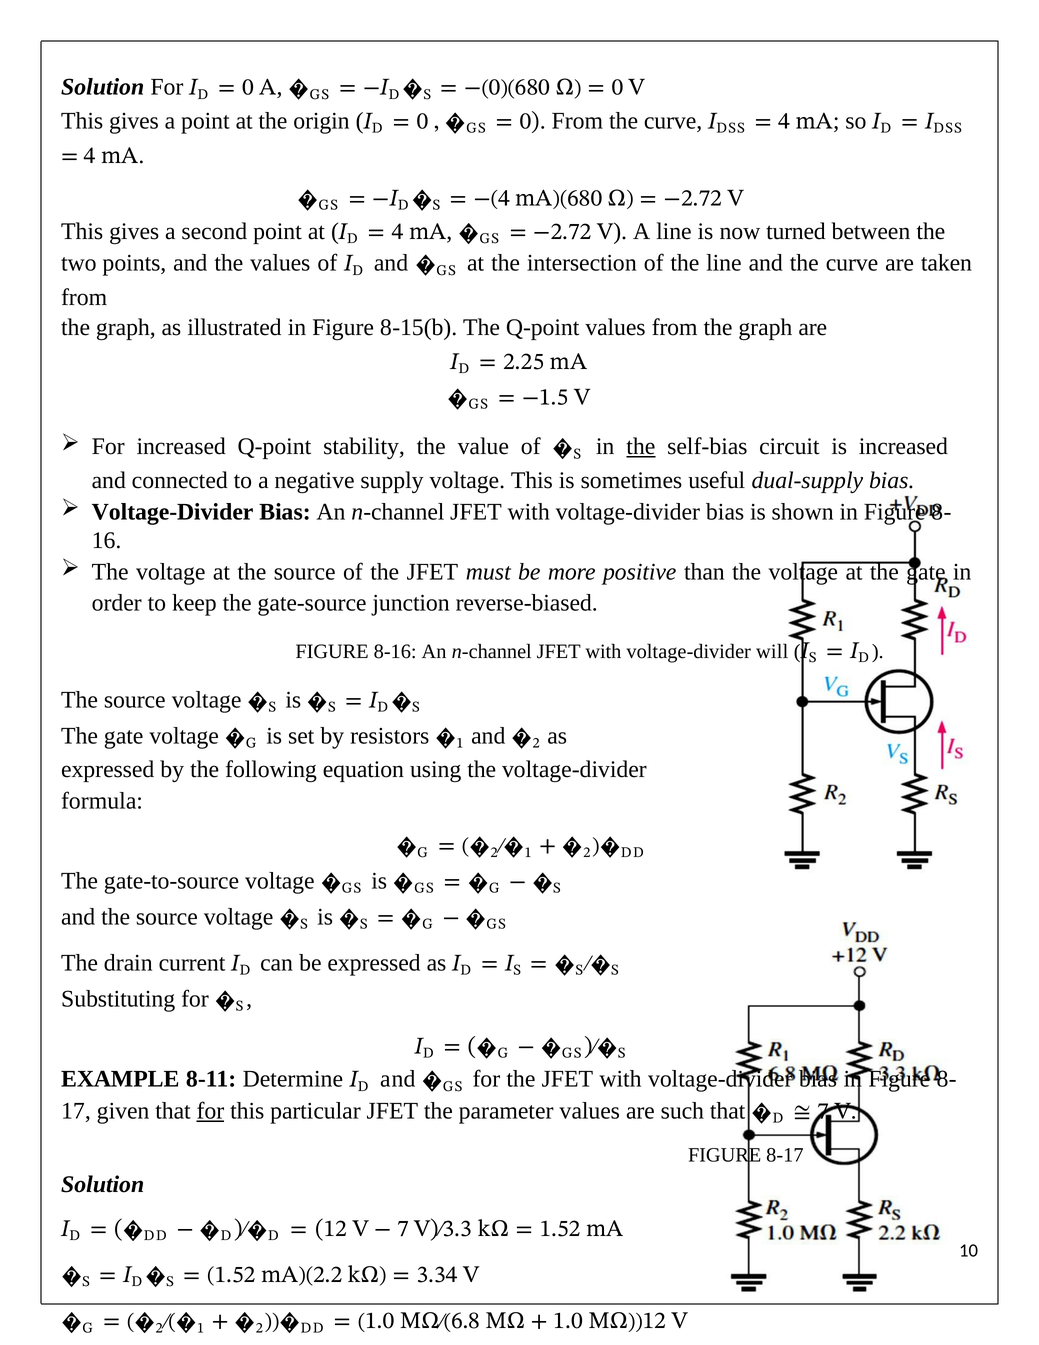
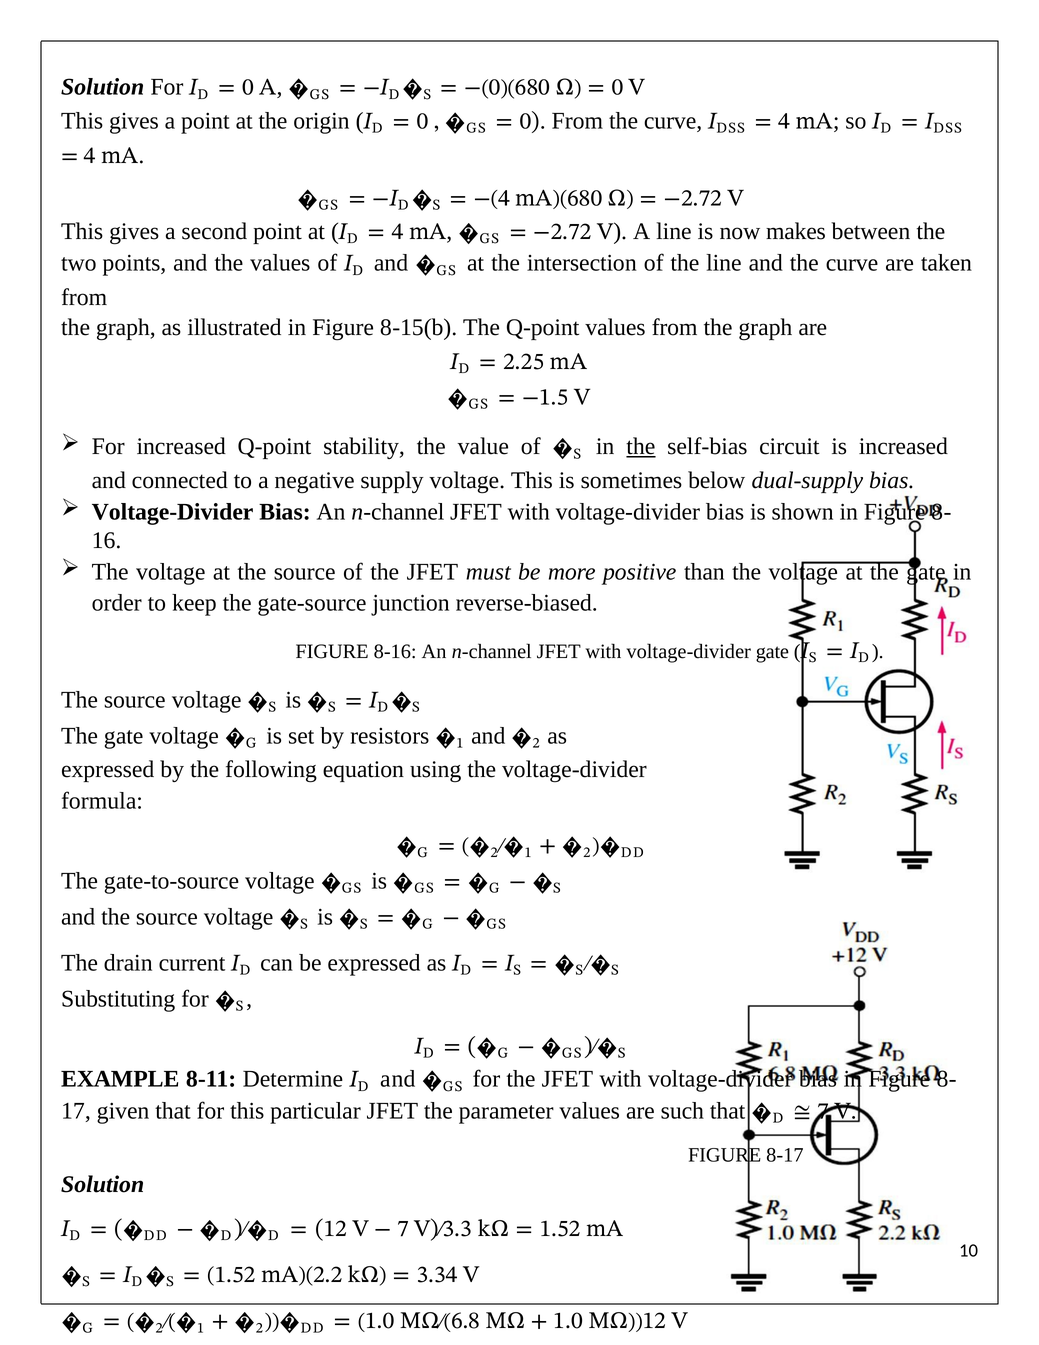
turned: turned -> makes (796, 231)
useful: useful -> below (717, 480)
voltage-divider will: will -> gate (772, 651)
for underline: present -> none (210, 1111)
